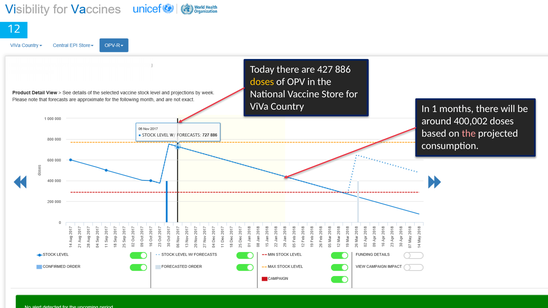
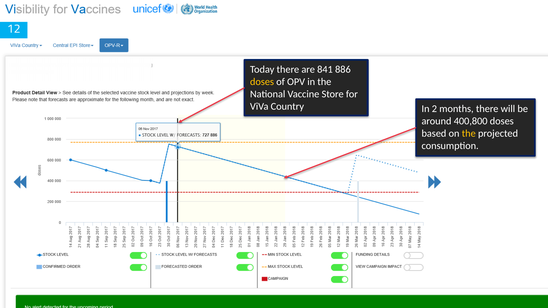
427: 427 -> 841 (325, 70)
1: 1 -> 2 (434, 109)
400,002: 400,002 -> 400,800 (471, 121)
the colour: pink -> yellow (469, 134)
